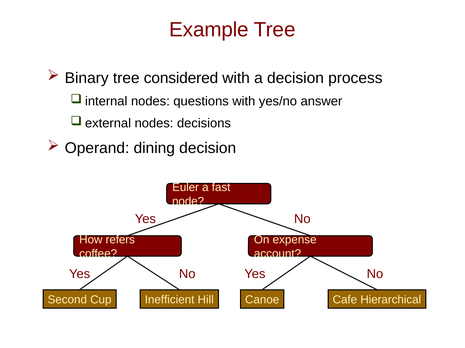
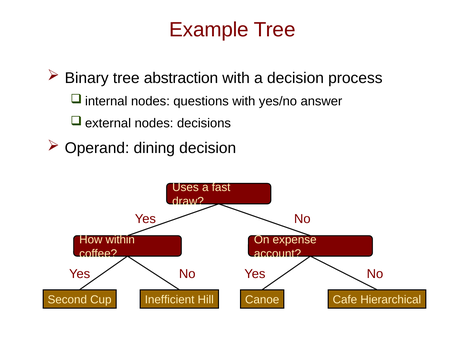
considered: considered -> abstraction (181, 78)
Euler: Euler -> Uses (185, 188)
node: node -> draw (188, 202)
refers: refers -> within (120, 240)
